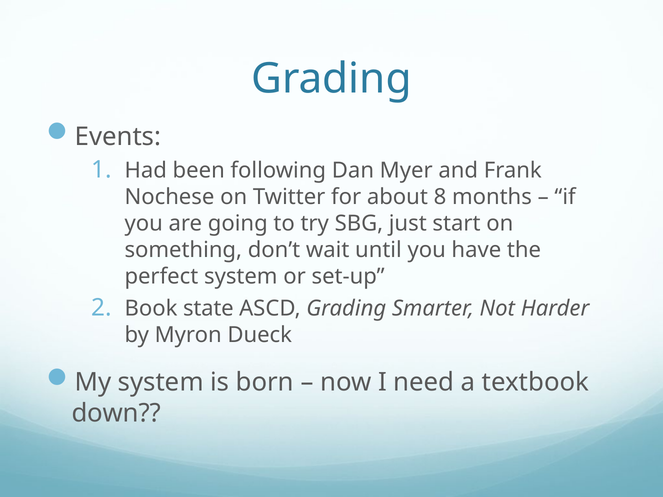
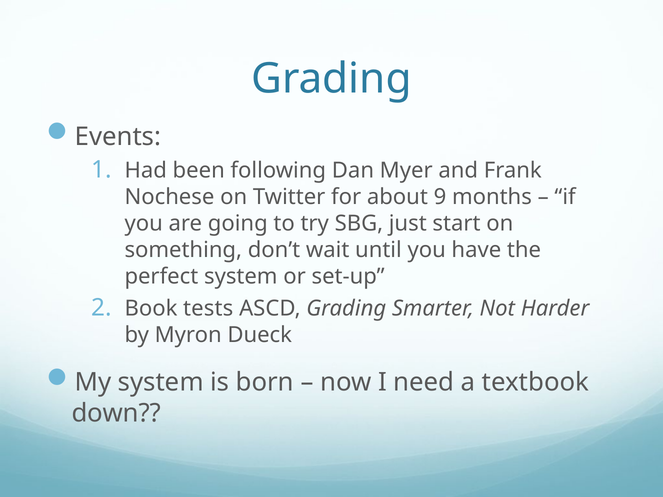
8: 8 -> 9 (440, 197)
state: state -> tests (208, 309)
